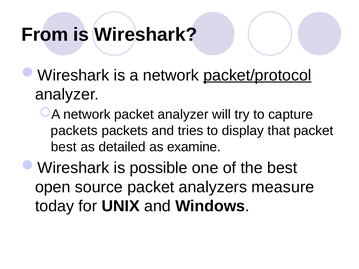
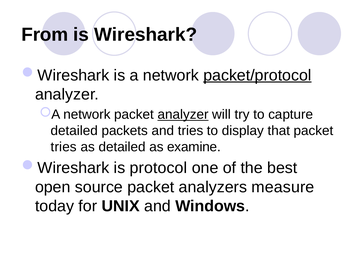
analyzer underline: none -> present (183, 115)
packets: packets -> detailed (74, 131)
best: best -> tries (64, 147)
possible: possible -> protocol (158, 168)
